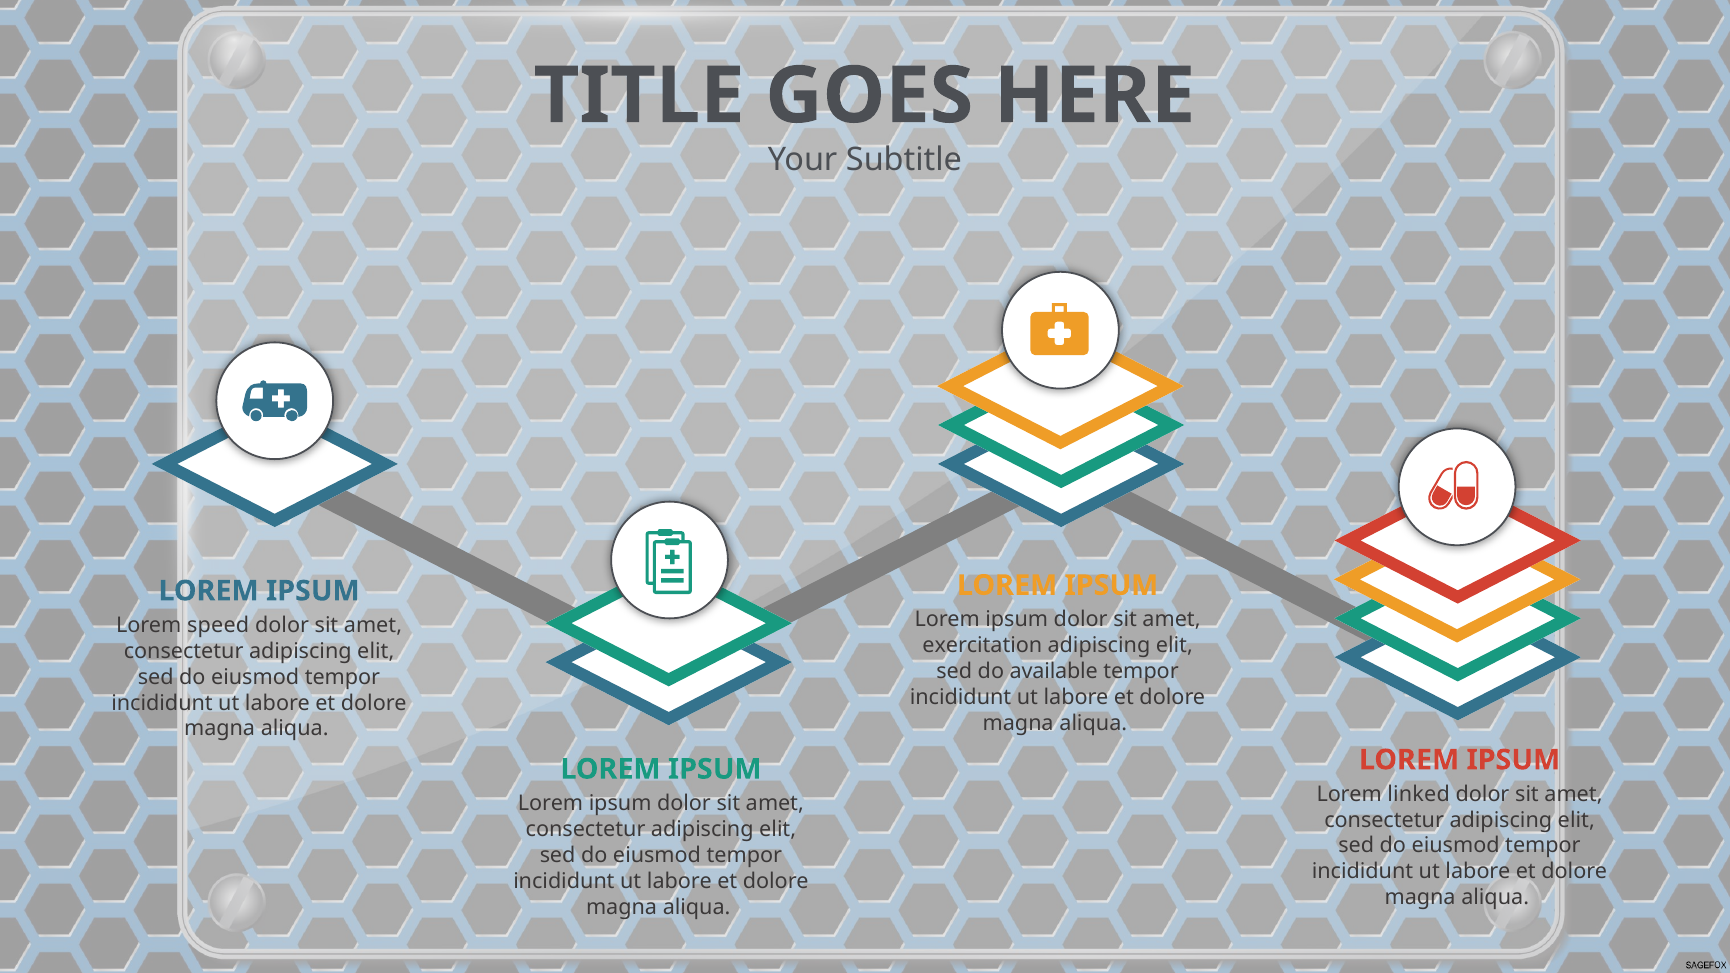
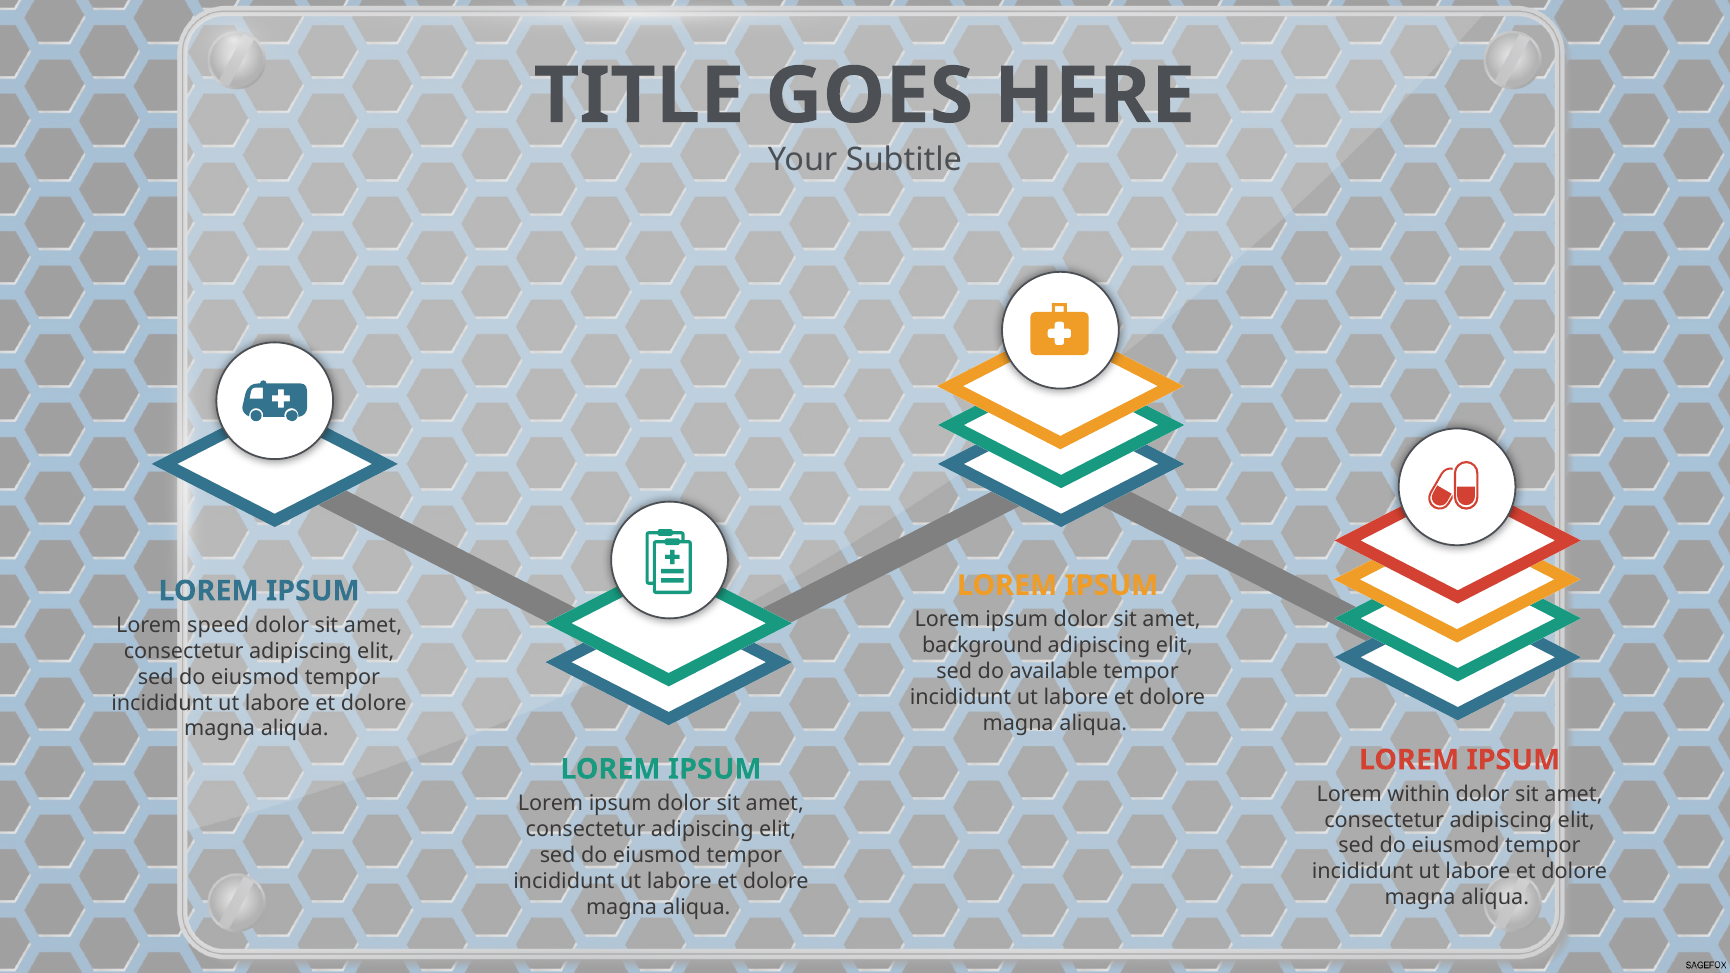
exercitation: exercitation -> background (982, 645)
linked: linked -> within (1419, 794)
